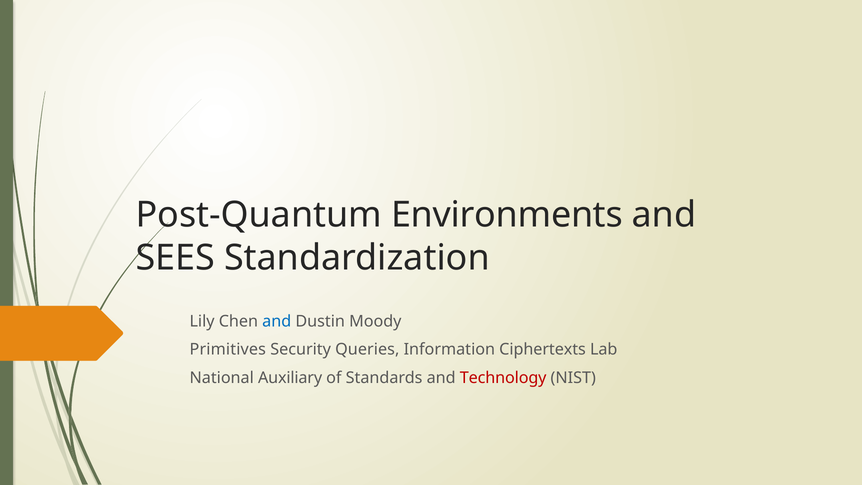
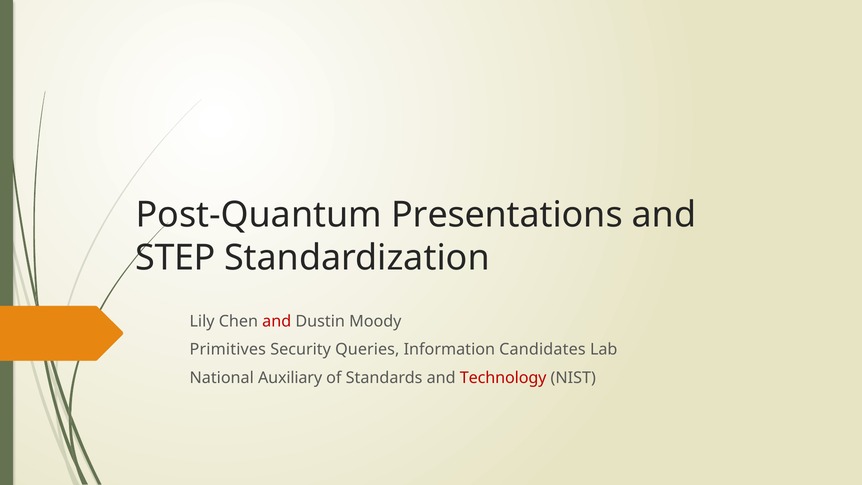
Environments: Environments -> Presentations (507, 215)
SEES: SEES -> STEP (175, 258)
and colour: blue -> red (277, 321)
Ciphertexts: Ciphertexts -> Candidates (542, 350)
